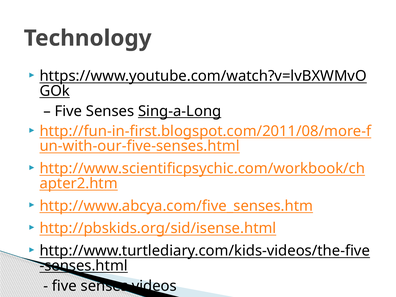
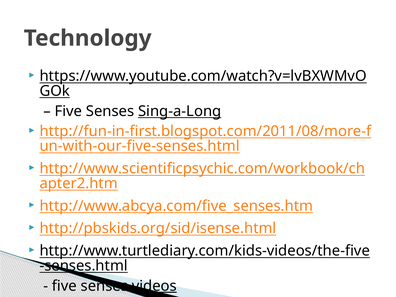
videos underline: none -> present (154, 286)
